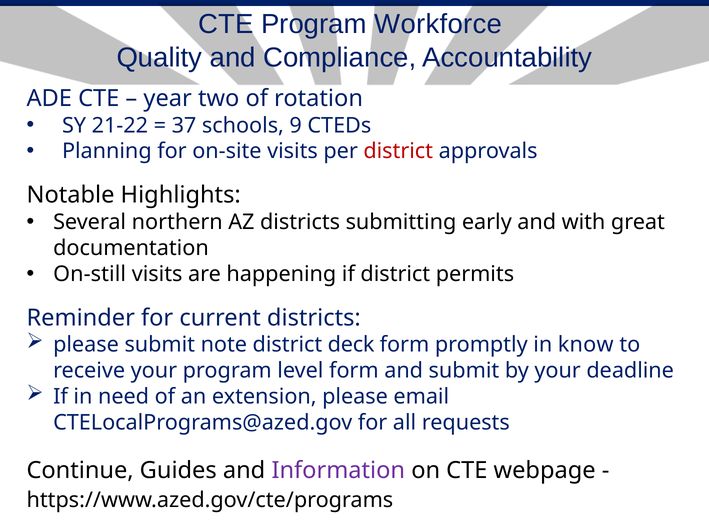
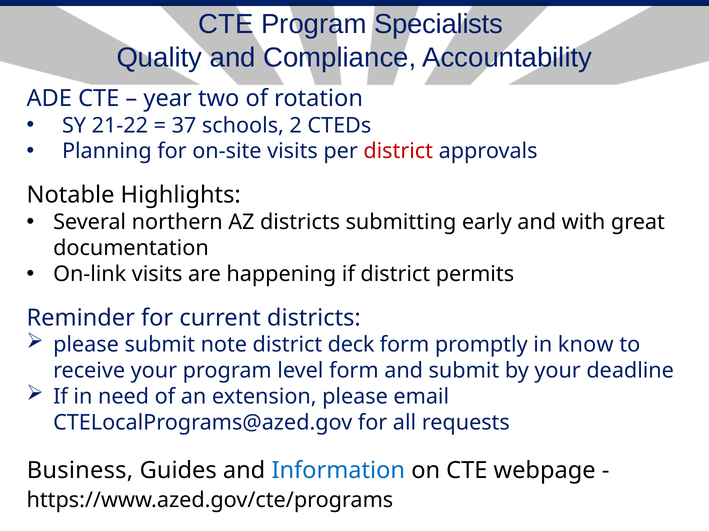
Workforce: Workforce -> Specialists (439, 24)
9: 9 -> 2 (296, 126)
On-still: On-still -> On-link (90, 274)
Continue: Continue -> Business (80, 471)
Information colour: purple -> blue (338, 471)
